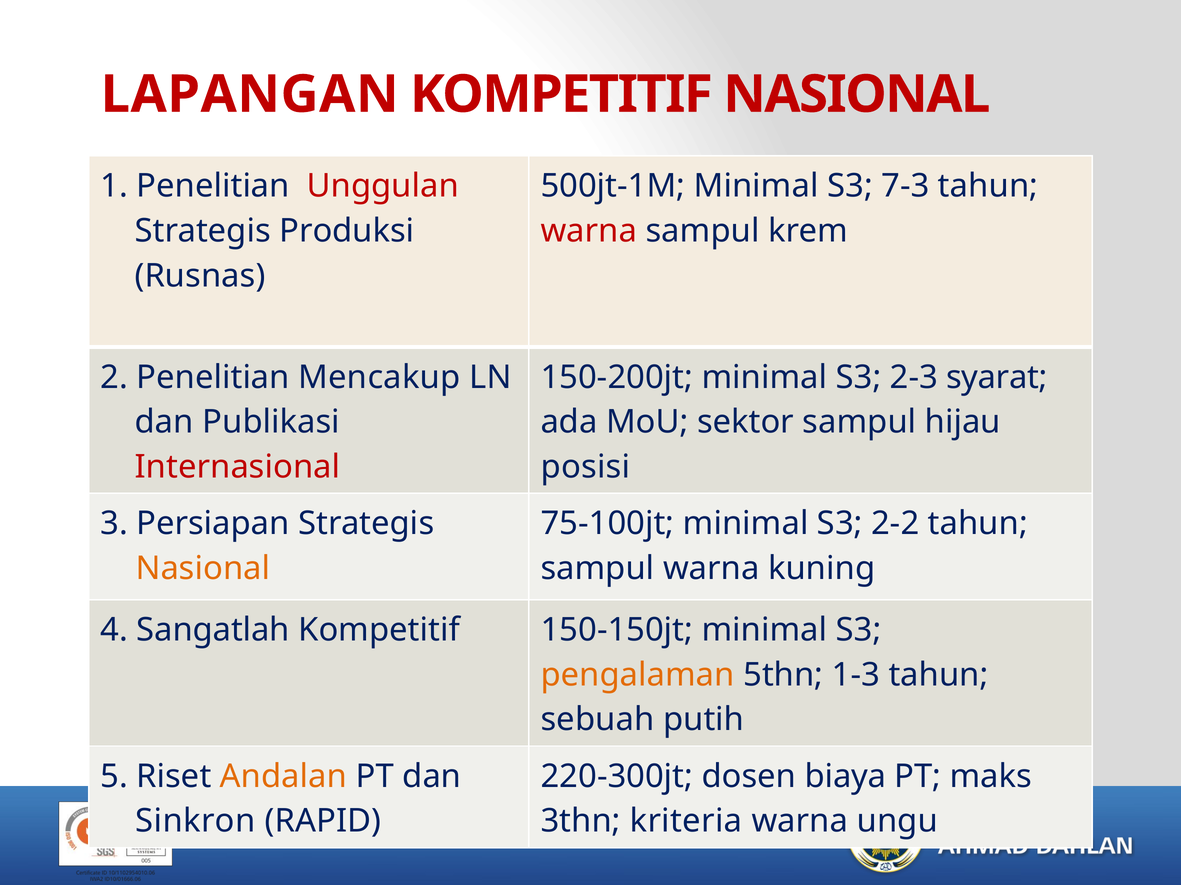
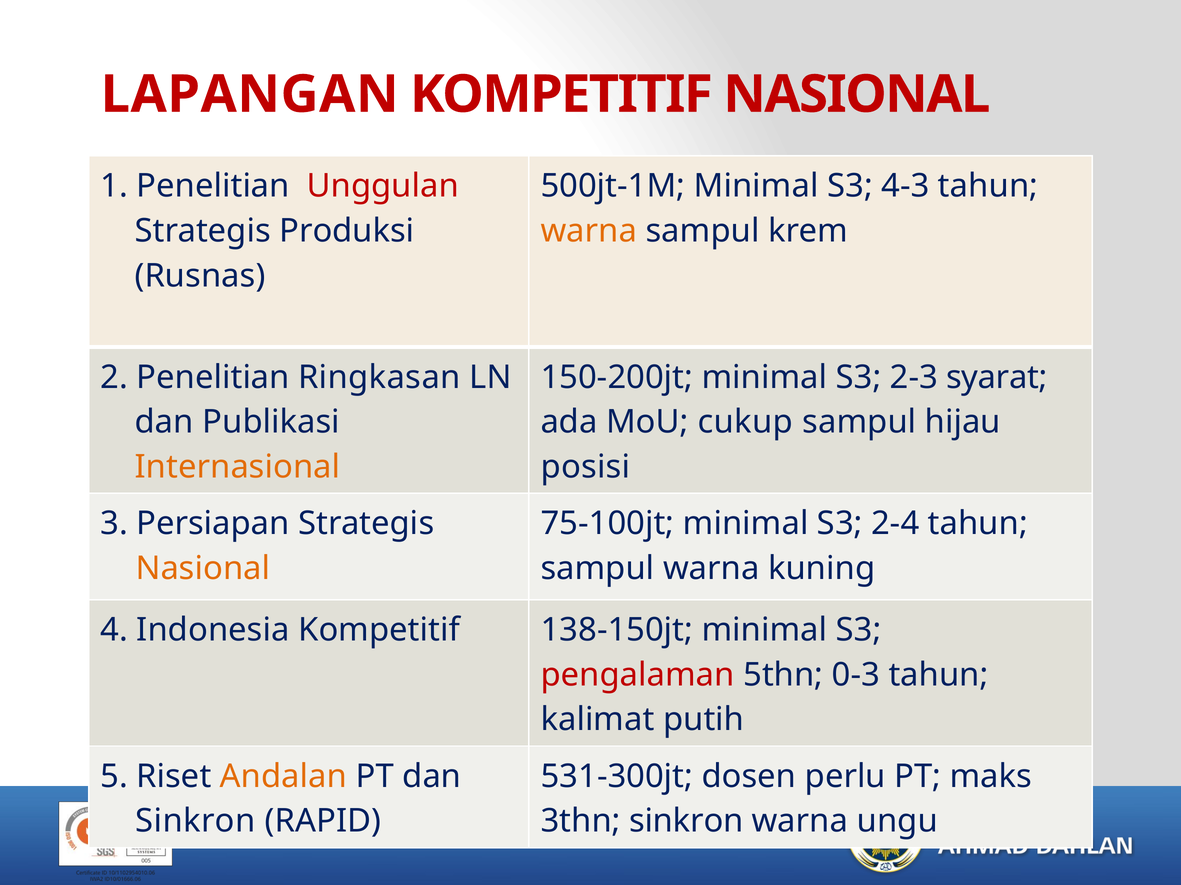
7-3: 7-3 -> 4-3 (905, 186)
warna colour: red -> orange (589, 231)
Mencakup: Mencakup -> Ringkasan (379, 378)
sektor: sektor -> cukup (745, 422)
Internasional colour: red -> orange (238, 467)
2-2: 2-2 -> 2-4 (895, 524)
Sangatlah: Sangatlah -> Indonesia (213, 631)
150-150jt: 150-150jt -> 138-150jt (617, 631)
pengalaman colour: orange -> red (638, 675)
1-3: 1-3 -> 0-3 (856, 675)
sebuah: sebuah -> kalimat (598, 720)
220-300jt: 220-300jt -> 531-300jt (617, 777)
biaya: biaya -> perlu (845, 777)
3thn kriteria: kriteria -> sinkron (686, 822)
